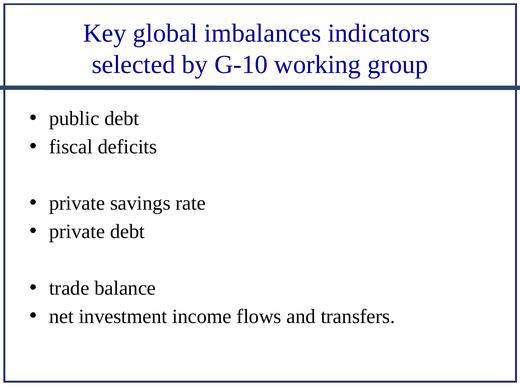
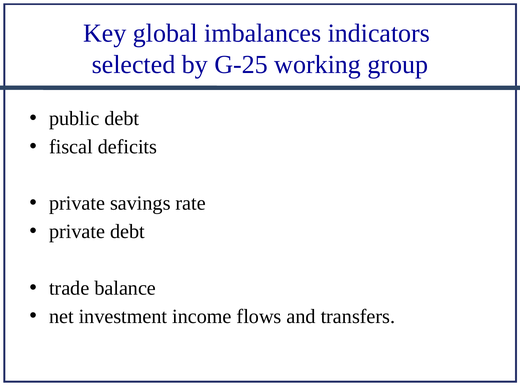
G-10: G-10 -> G-25 (241, 65)
